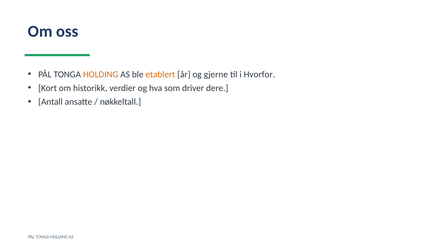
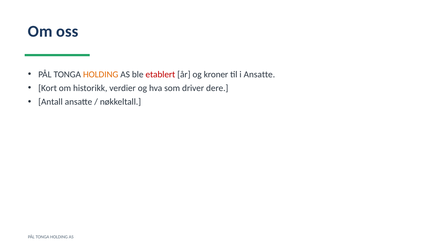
etablert colour: orange -> red (160, 75)
gjerne: gjerne -> kroner (216, 75)
i Hvorfor: Hvorfor -> Ansatte (259, 75)
